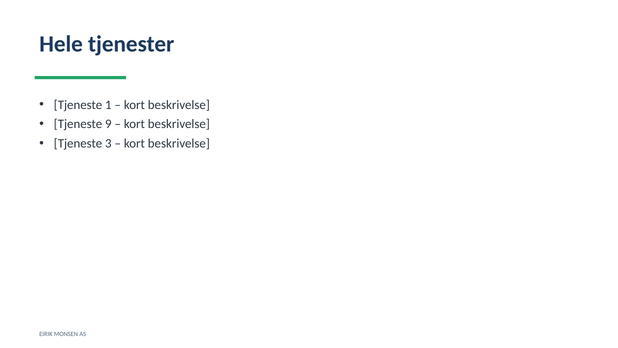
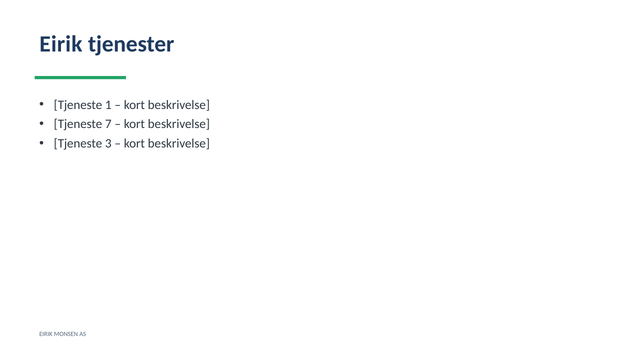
Hele: Hele -> Eirik (61, 44)
9: 9 -> 7 (108, 124)
